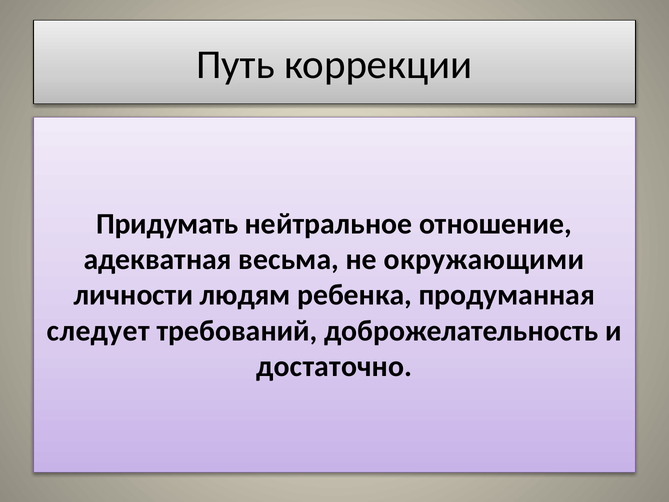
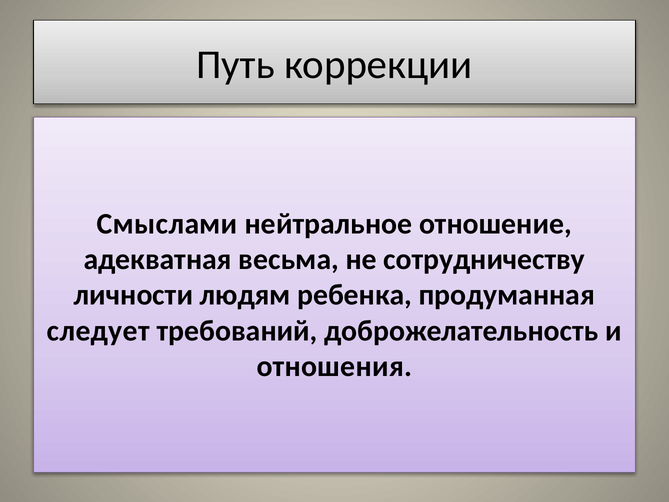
Придумать: Придумать -> Смыслами (167, 224)
окружающими: окружающими -> сотрудничеству (484, 259)
достаточно: достаточно -> отношения (334, 366)
